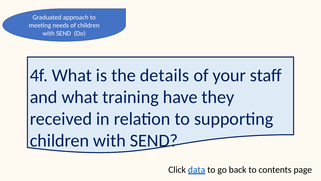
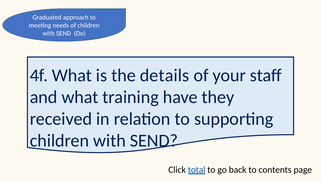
data: data -> total (197, 169)
